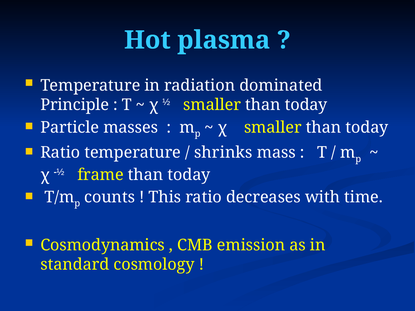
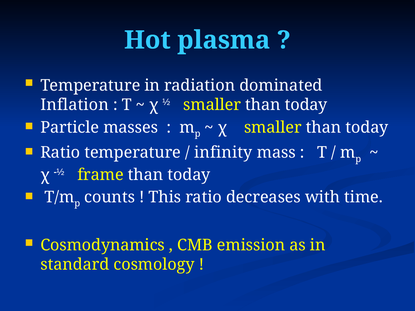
Principle: Principle -> Inflation (75, 105)
shrinks: shrinks -> infinity (223, 153)
